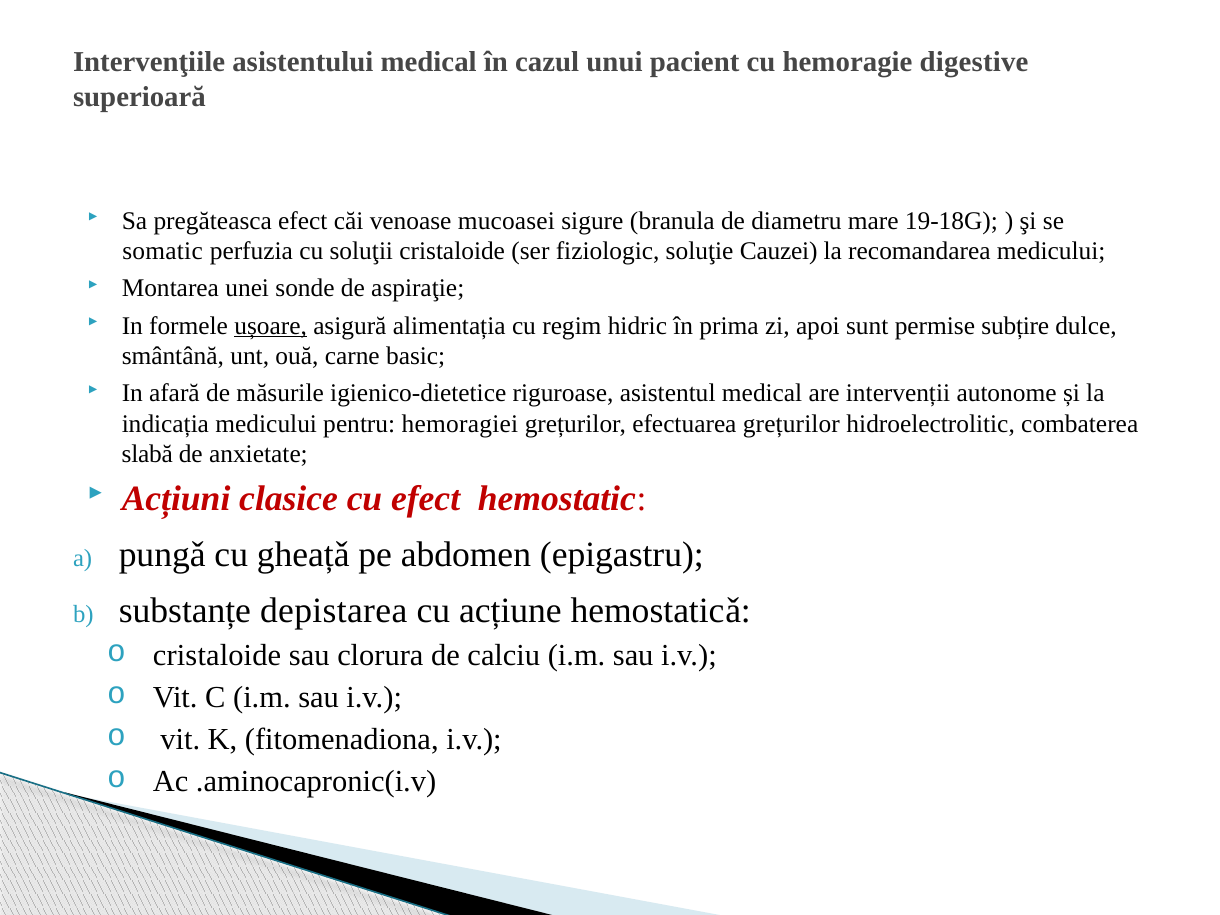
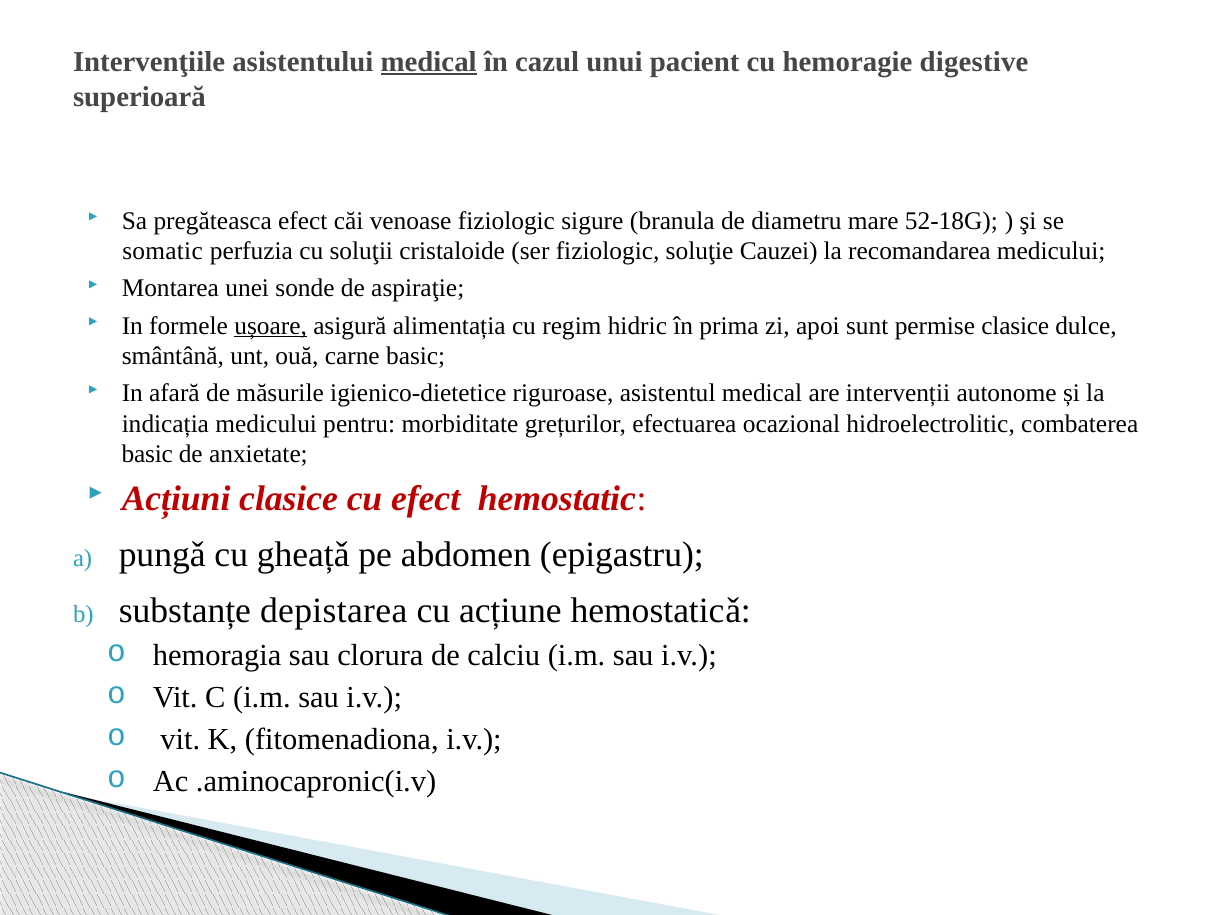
medical underline: none -> present (429, 62)
venoase mucoasei: mucoasei -> fiziologic (506, 221)
19-18G: 19-18G -> 52-18G (951, 221)
permise subțire: subțire -> clasice (1015, 326)
hemoragiei: hemoragiei -> morbiditate (460, 424)
efectuarea grețurilor: grețurilor -> ocazional (791, 424)
slabă: slabă -> basic (147, 454)
cristaloide: cristaloide -> hemoragia (217, 655)
